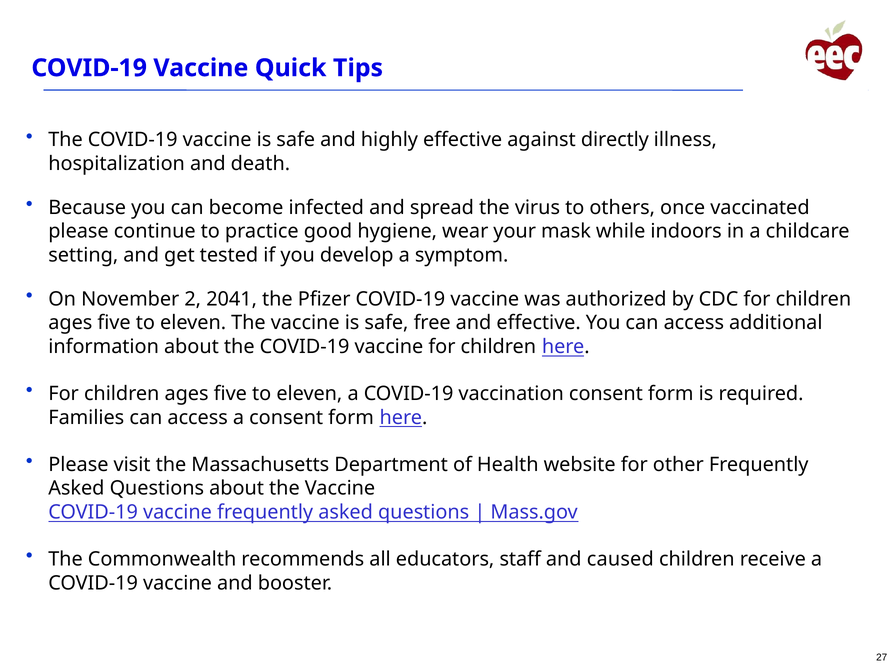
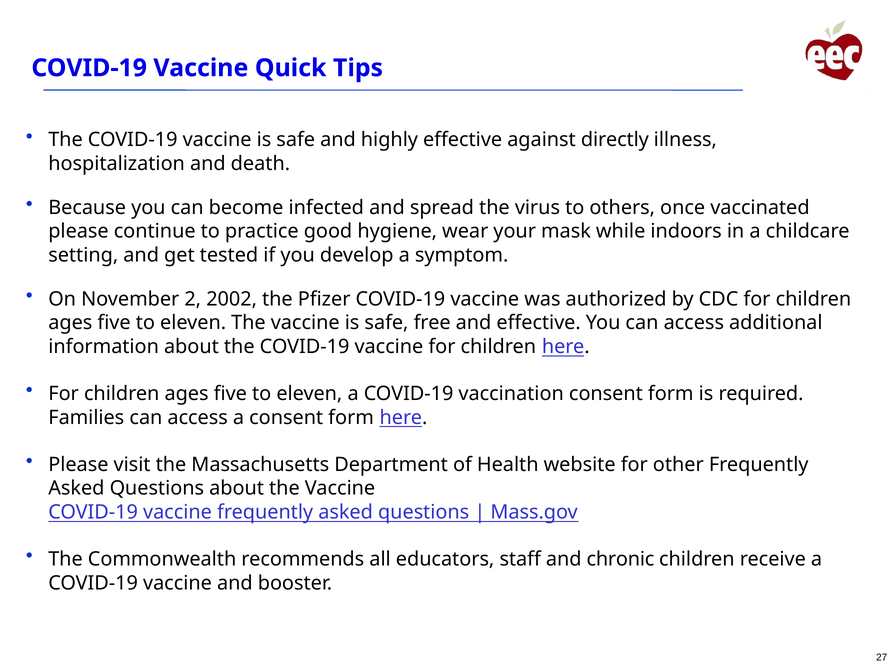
2041: 2041 -> 2002 (232, 299)
caused: caused -> chronic (620, 559)
